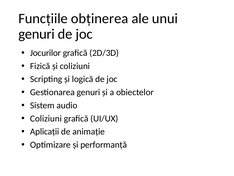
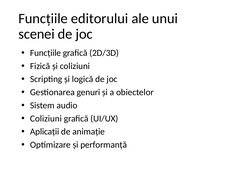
obținerea: obținerea -> editorului (100, 18)
genuri: genuri -> scenei (37, 34)
Jocurilor: Jocurilor -> Funcțiile (46, 53)
